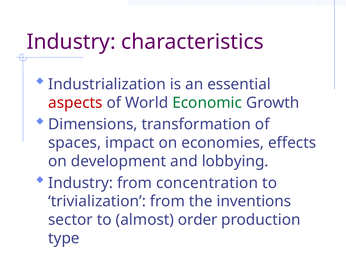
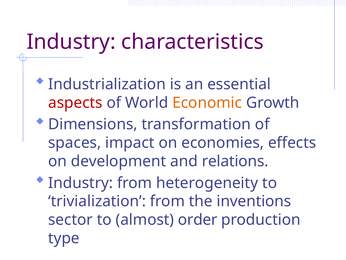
Economic colour: green -> orange (207, 103)
lobbying: lobbying -> relations (235, 161)
concentration: concentration -> heterogeneity (207, 183)
